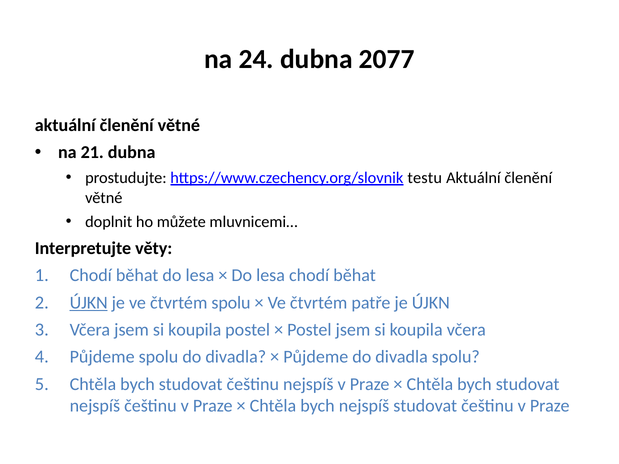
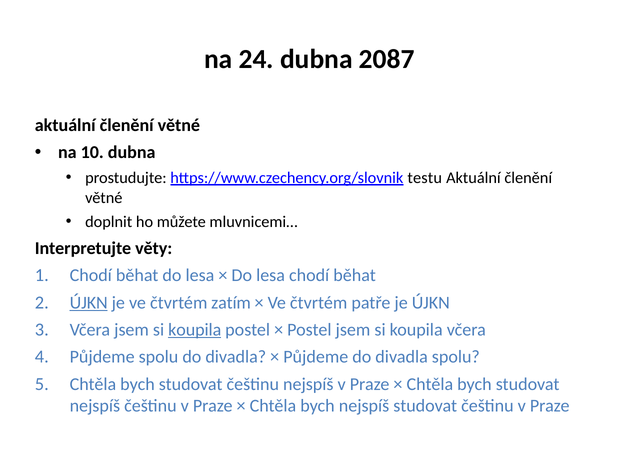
2077: 2077 -> 2087 (387, 59)
21: 21 -> 10 (92, 153)
čtvrtém spolu: spolu -> zatím (231, 303)
koupila underline: none -> present (195, 330)
